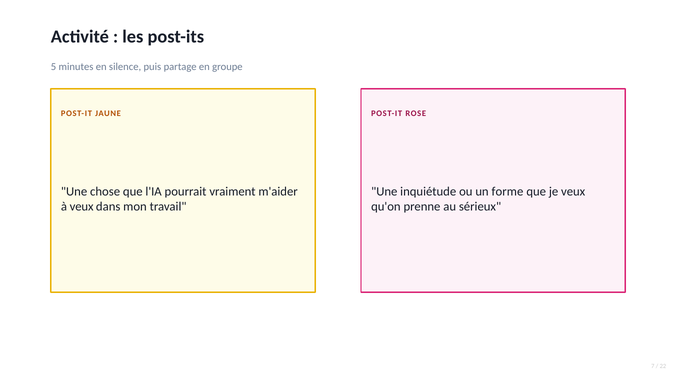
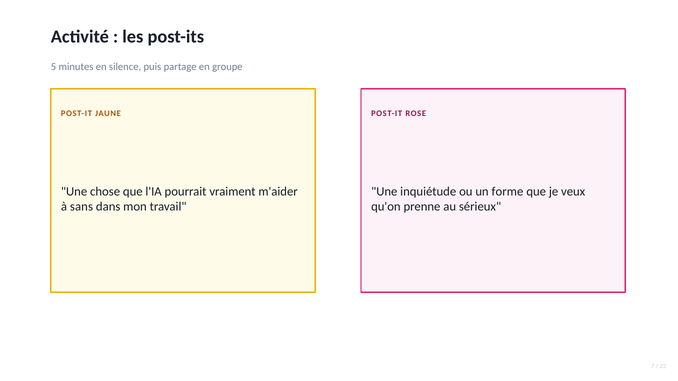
à veux: veux -> sans (81, 207)
